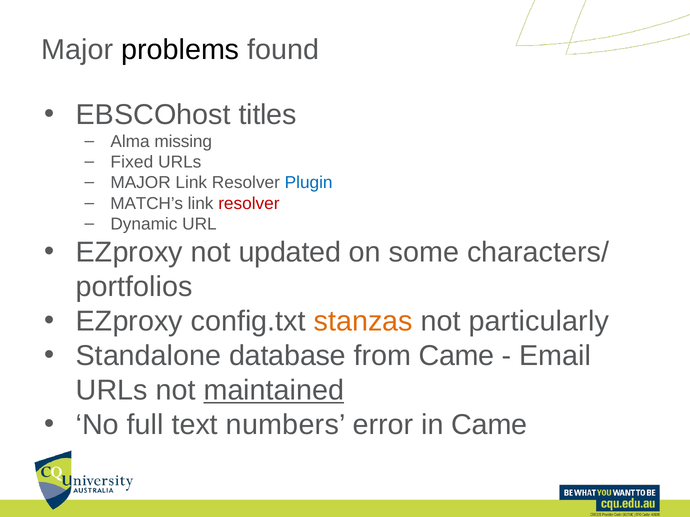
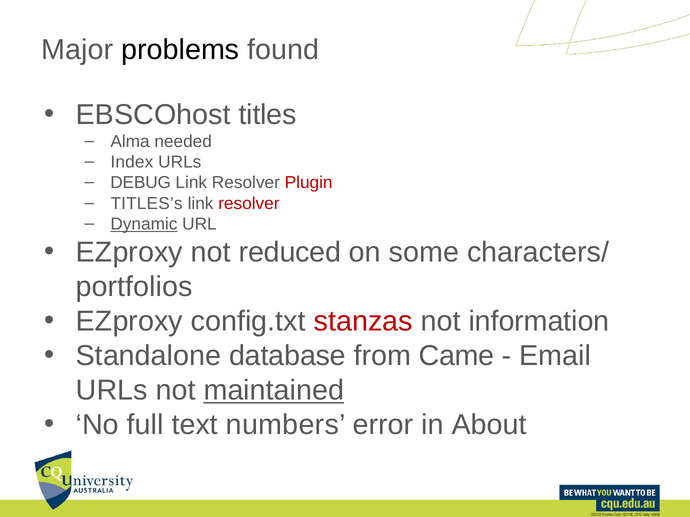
missing: missing -> needed (183, 141)
Fixed: Fixed -> Index (132, 162)
MAJOR: MAJOR -> DEBUG (141, 183)
Plugin colour: blue -> red (309, 183)
MATCH’s: MATCH’s -> TITLES’s (147, 204)
Dynamic underline: none -> present (144, 224)
updated: updated -> reduced (290, 253)
stanzas colour: orange -> red (363, 322)
particularly: particularly -> information (539, 322)
in Came: Came -> About (489, 425)
